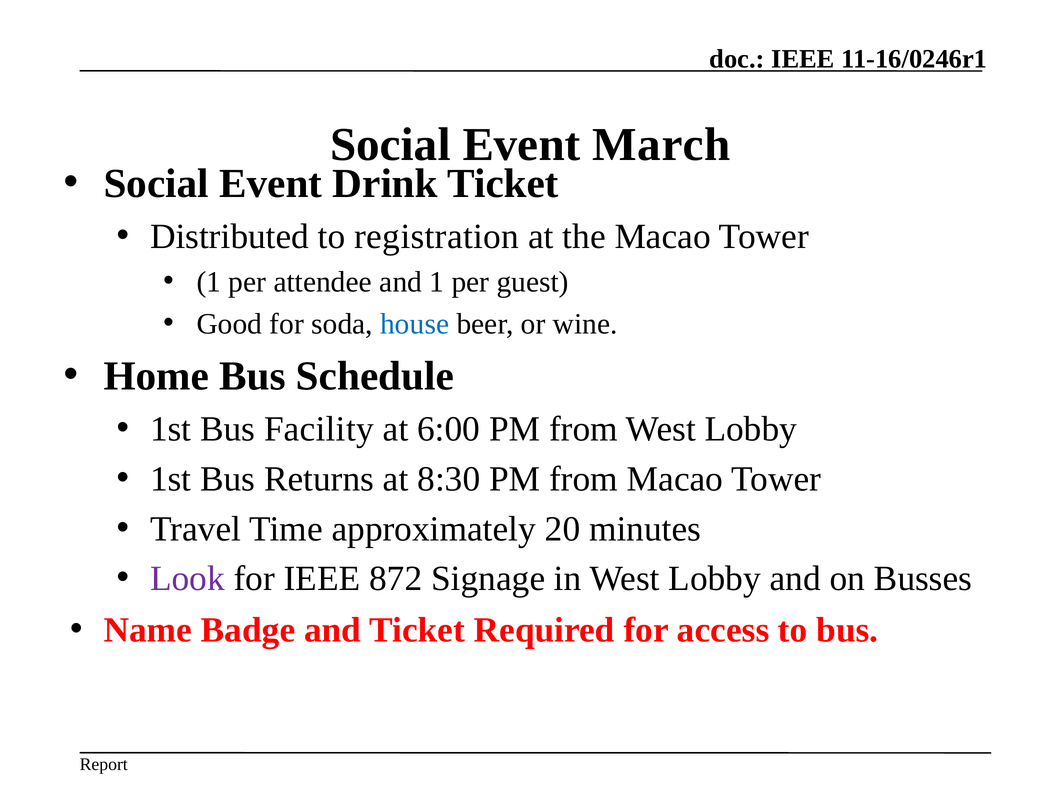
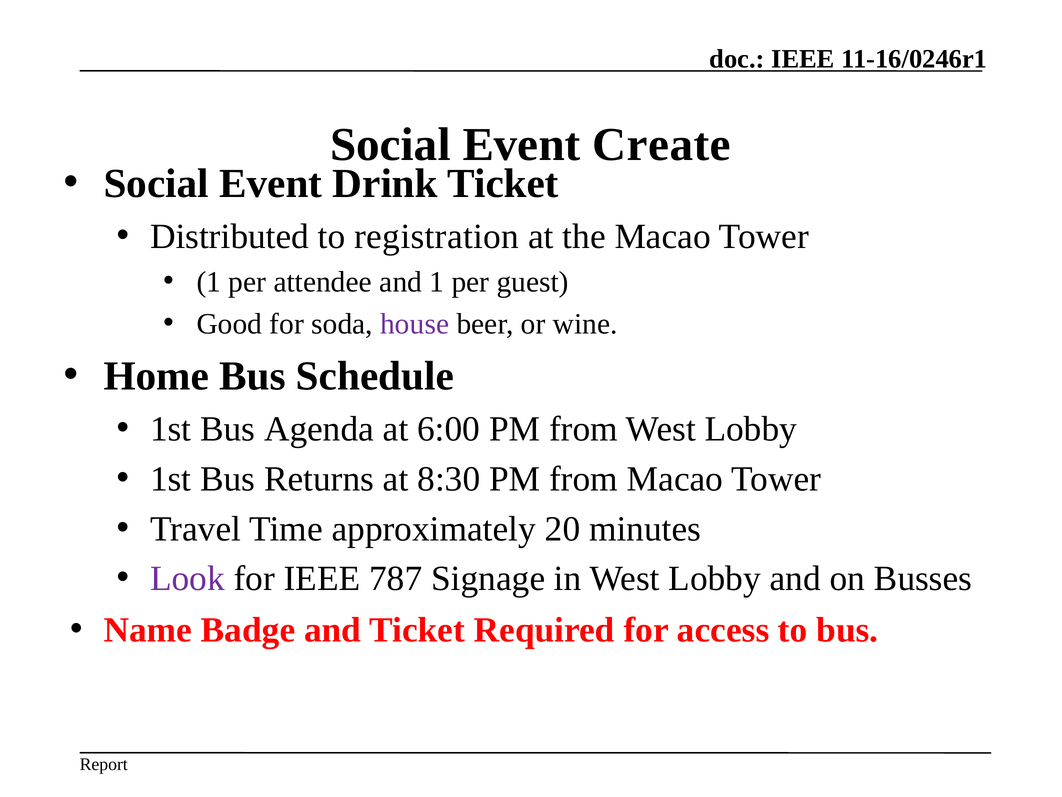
March: March -> Create (662, 145)
house colour: blue -> purple (415, 324)
Facility: Facility -> Agenda (319, 429)
872: 872 -> 787 (396, 578)
